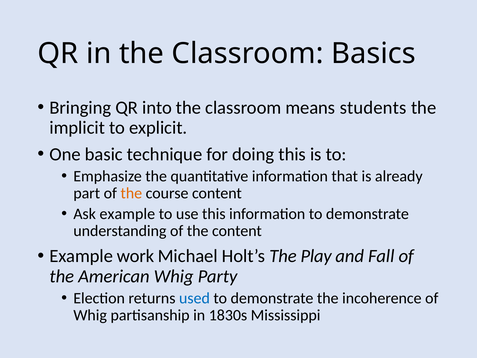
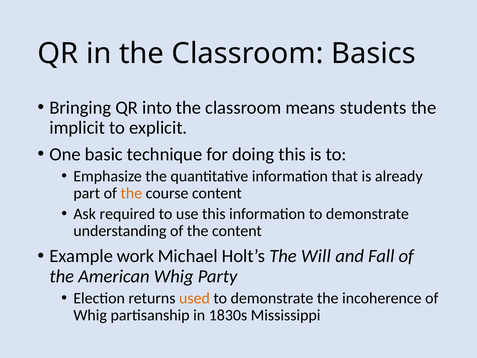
Ask example: example -> required (127, 214)
Play: Play -> Will (316, 256)
used colour: blue -> orange (194, 298)
